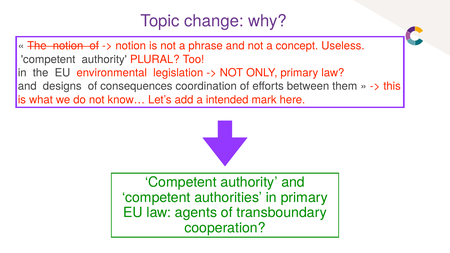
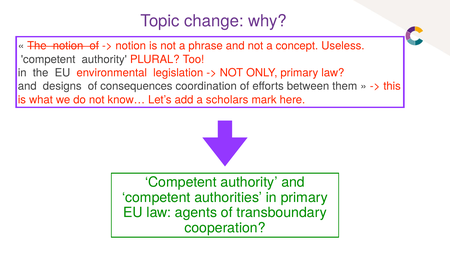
intended: intended -> scholars (227, 100)
